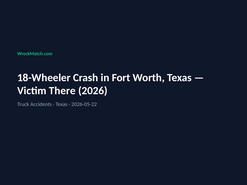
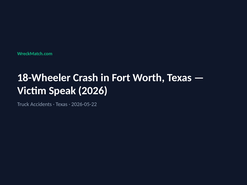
There: There -> Speak (62, 91)
